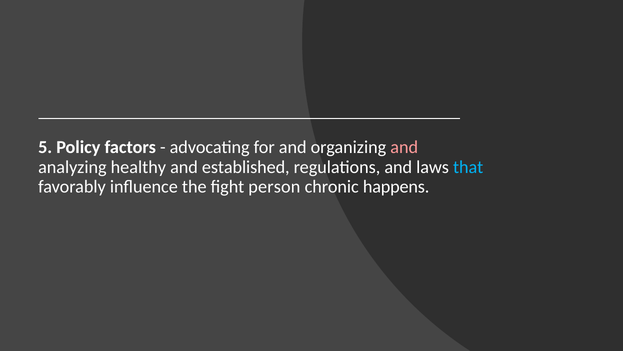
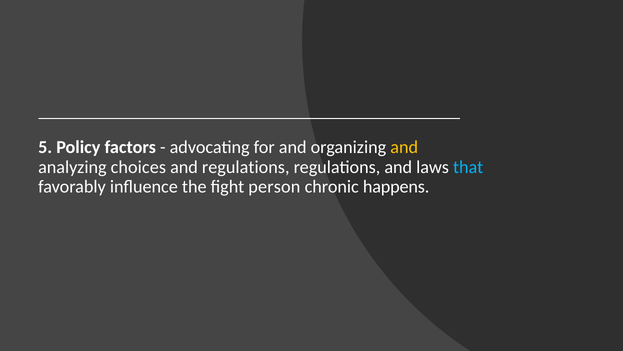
and colour: pink -> yellow (404, 147)
healthy: healthy -> choices (138, 167)
and established: established -> regulations (246, 167)
